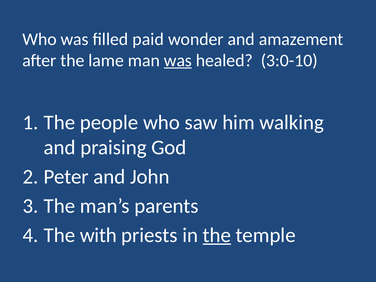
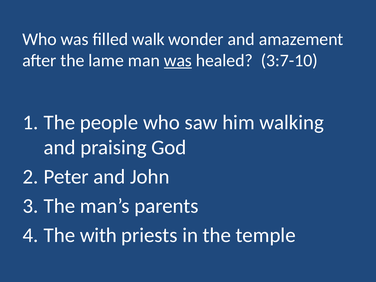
paid: paid -> walk (148, 39)
3:0-10: 3:0-10 -> 3:7-10 (289, 60)
the underline: present -> none (217, 235)
